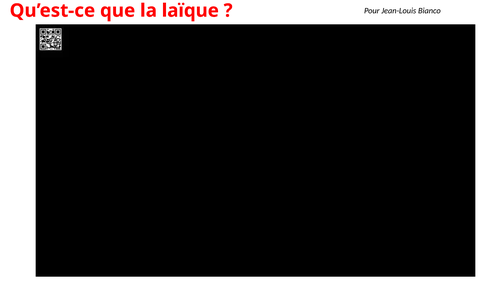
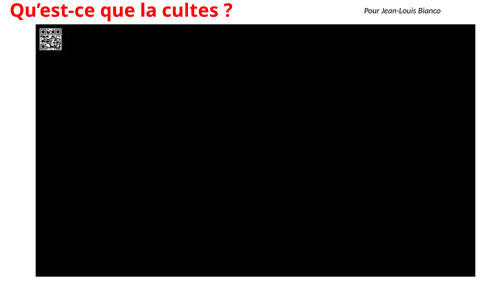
laïque: laïque -> cultes (190, 11)
